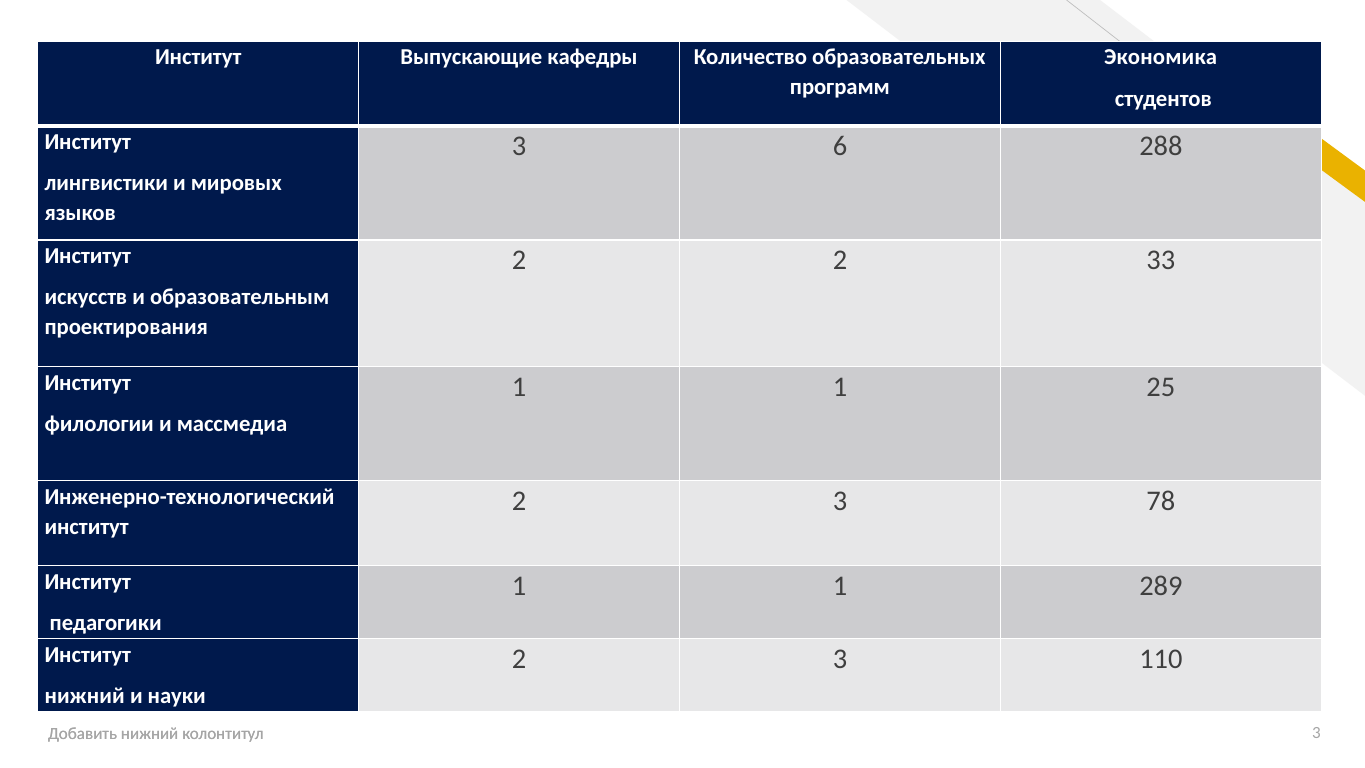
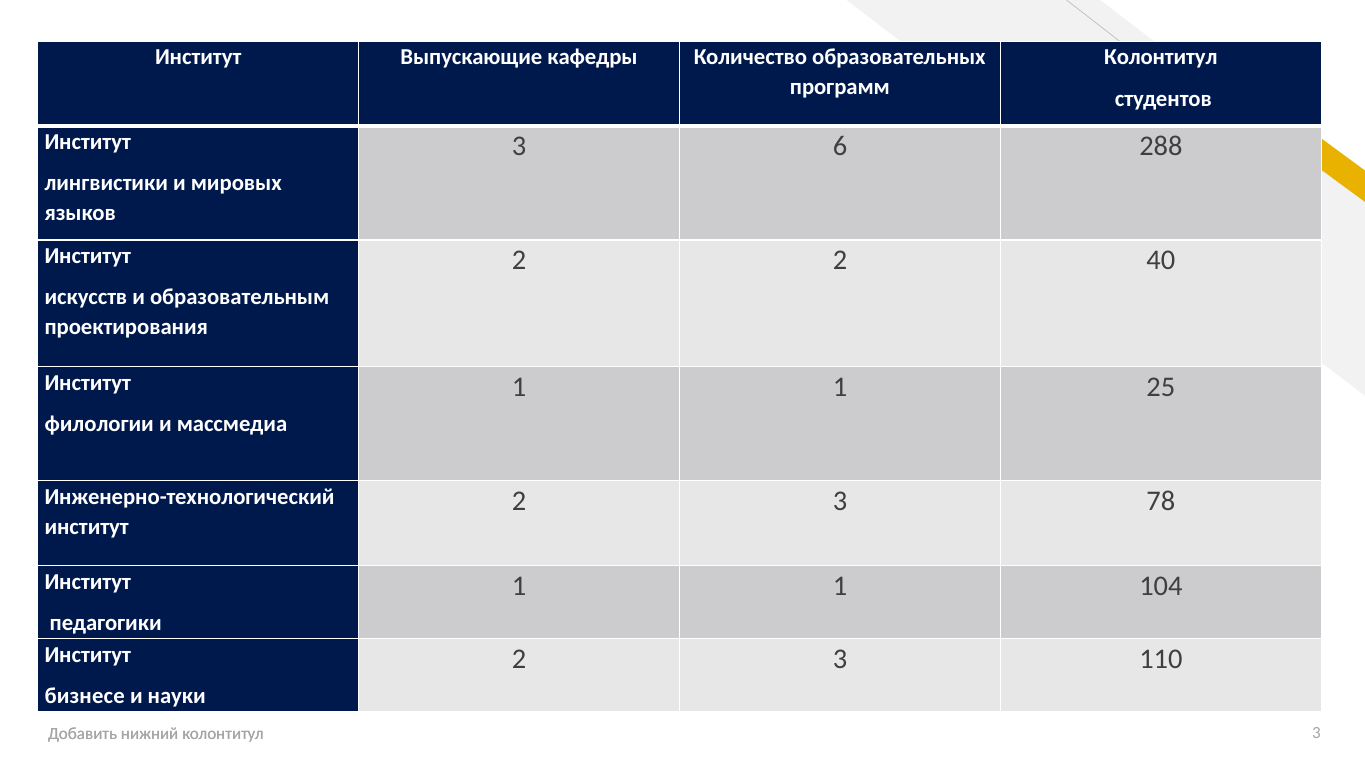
Экономика: Экономика -> Колонтитул (1161, 57)
33: 33 -> 40 (1161, 260)
289: 289 -> 104 (1161, 586)
нижний: нижний -> бизнесе (85, 696)
